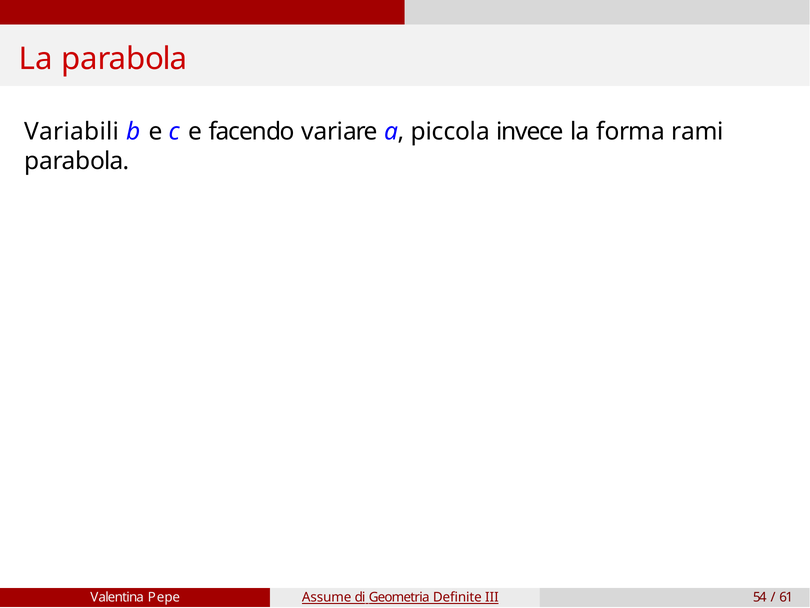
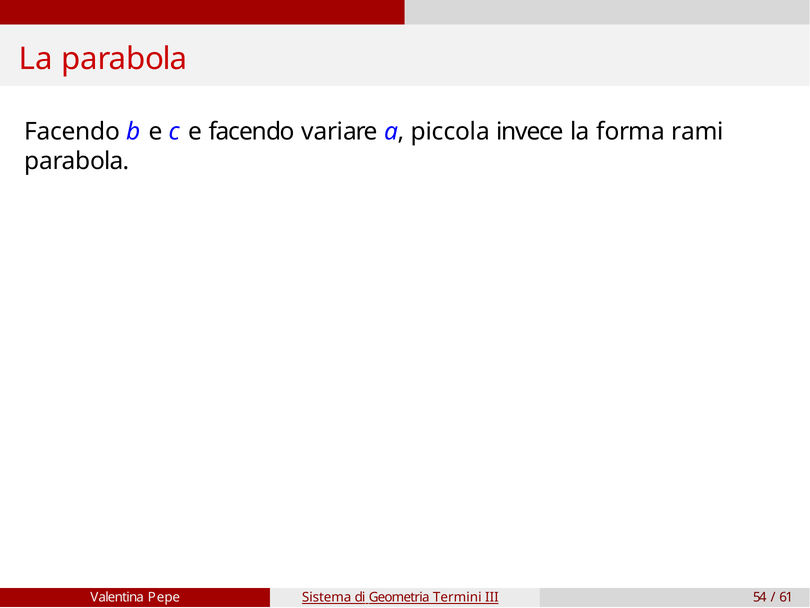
Variabili: Variabili -> Facendo (72, 132)
Assume: Assume -> Sistema (327, 598)
Definite: Definite -> Termini (457, 598)
